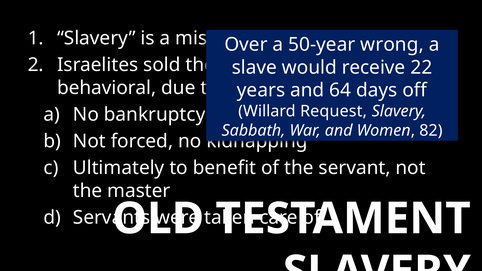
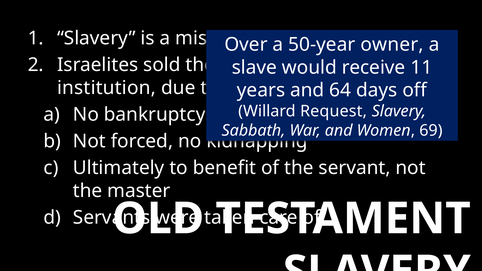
wrong: wrong -> owner (392, 45)
22: 22 -> 11 (421, 67)
behavioral: behavioral -> institution (107, 88)
82: 82 -> 69 (431, 130)
